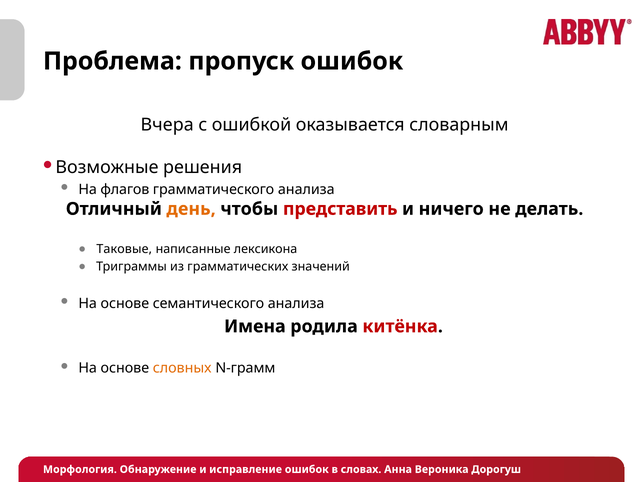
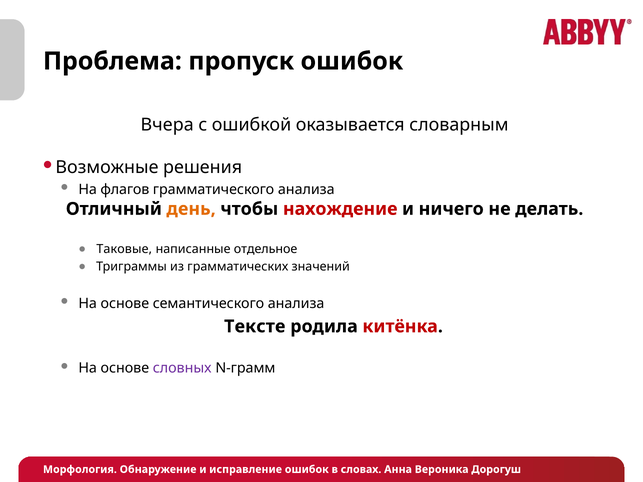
представить: представить -> нахождение (340, 209)
лексикона: лексикона -> отдельное (266, 249)
Имена: Имена -> Тексте (255, 327)
словных colour: orange -> purple (182, 368)
